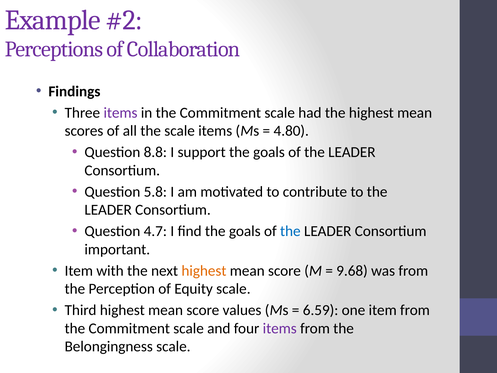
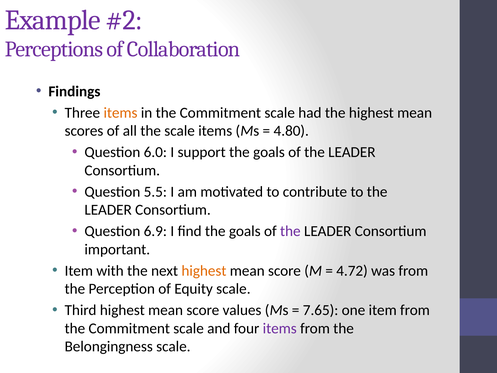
items colour: purple -> orange (121, 113)
8.8: 8.8 -> 6.0 (155, 152)
5.8: 5.8 -> 5.5 (155, 192)
4.7: 4.7 -> 6.9 (155, 231)
the colour: blue -> purple (290, 231)
9.68: 9.68 -> 4.72 (352, 270)
6.59: 6.59 -> 7.65 (321, 310)
